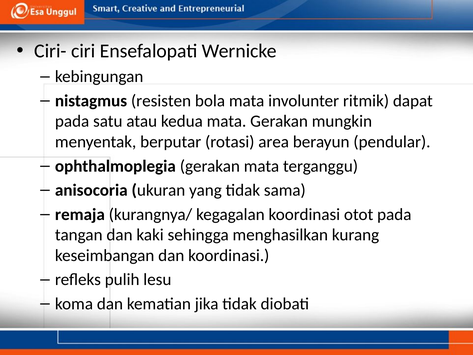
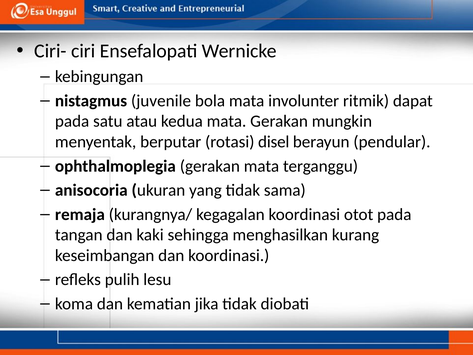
resisten: resisten -> juvenile (161, 101)
area: area -> disel (274, 142)
